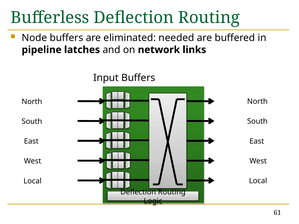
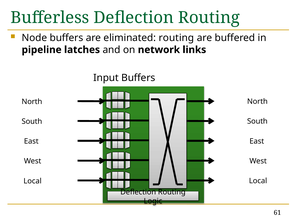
eliminated needed: needed -> routing (176, 38)
